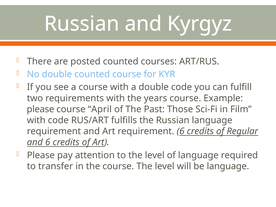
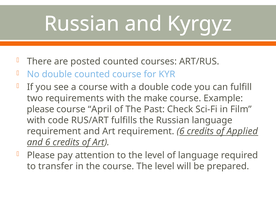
years: years -> make (156, 98)
Those: Those -> Check (180, 109)
Regular: Regular -> Applied (242, 131)
be language: language -> prepared (228, 166)
